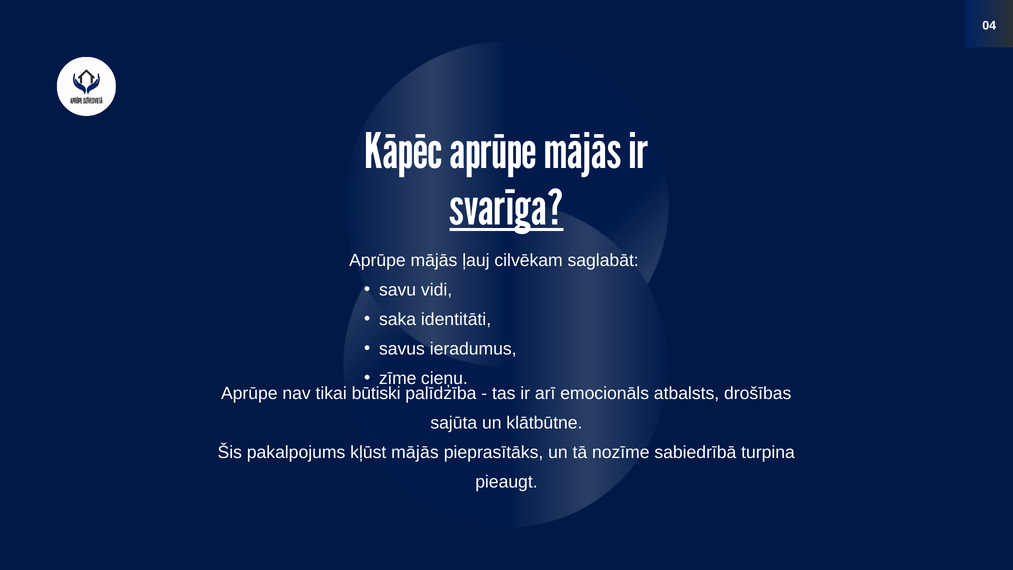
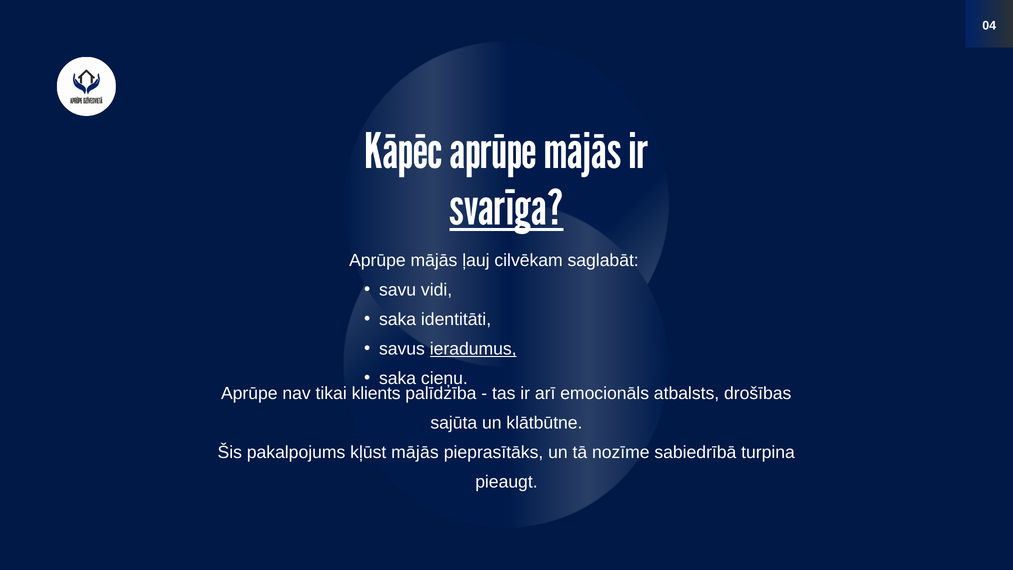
ieradumus underline: none -> present (473, 349)
zīme: zīme -> saka (398, 378)
būtiski: būtiski -> klients (376, 393)
